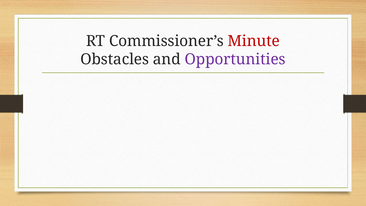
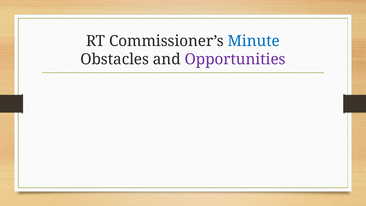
Minute colour: red -> blue (254, 41)
